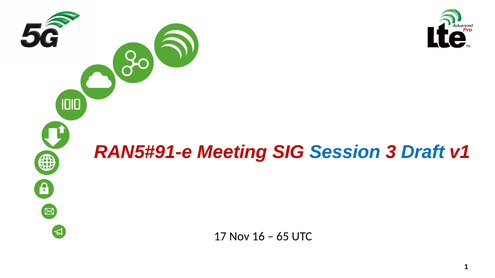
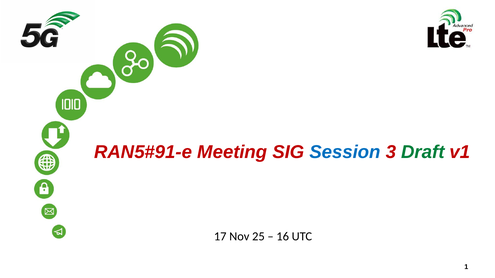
Draft colour: blue -> green (423, 152)
16: 16 -> 25 (258, 237)
65: 65 -> 16 (283, 237)
